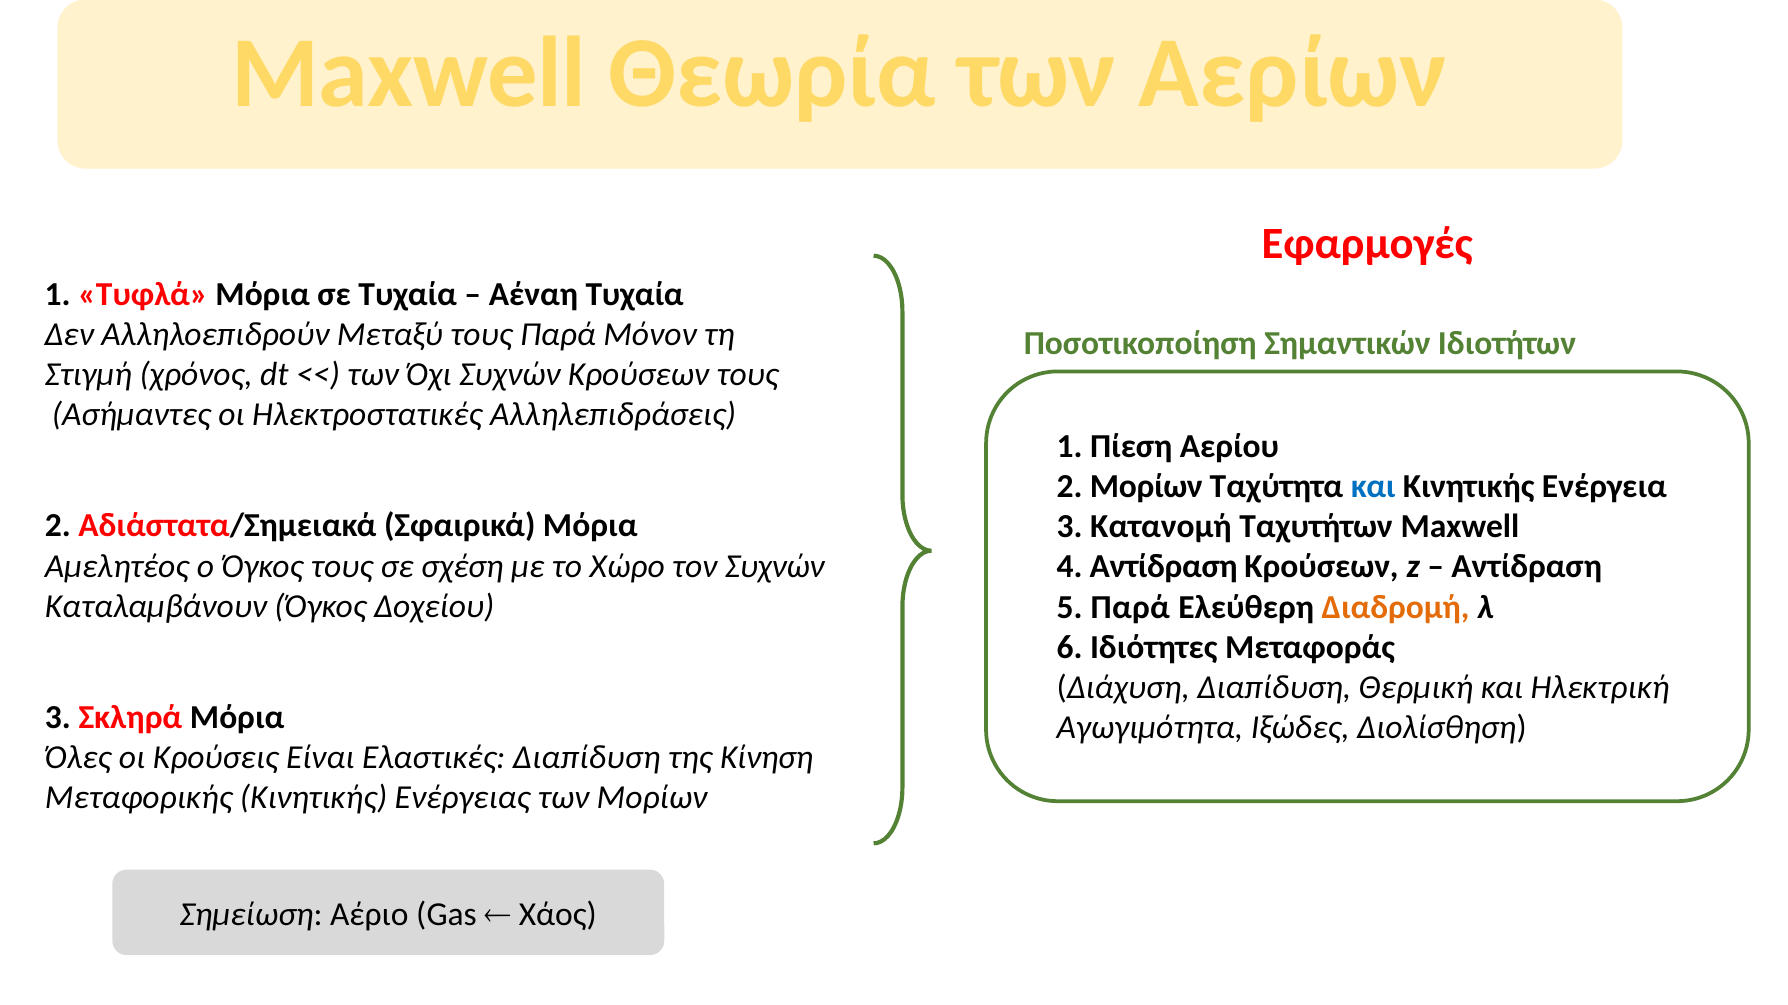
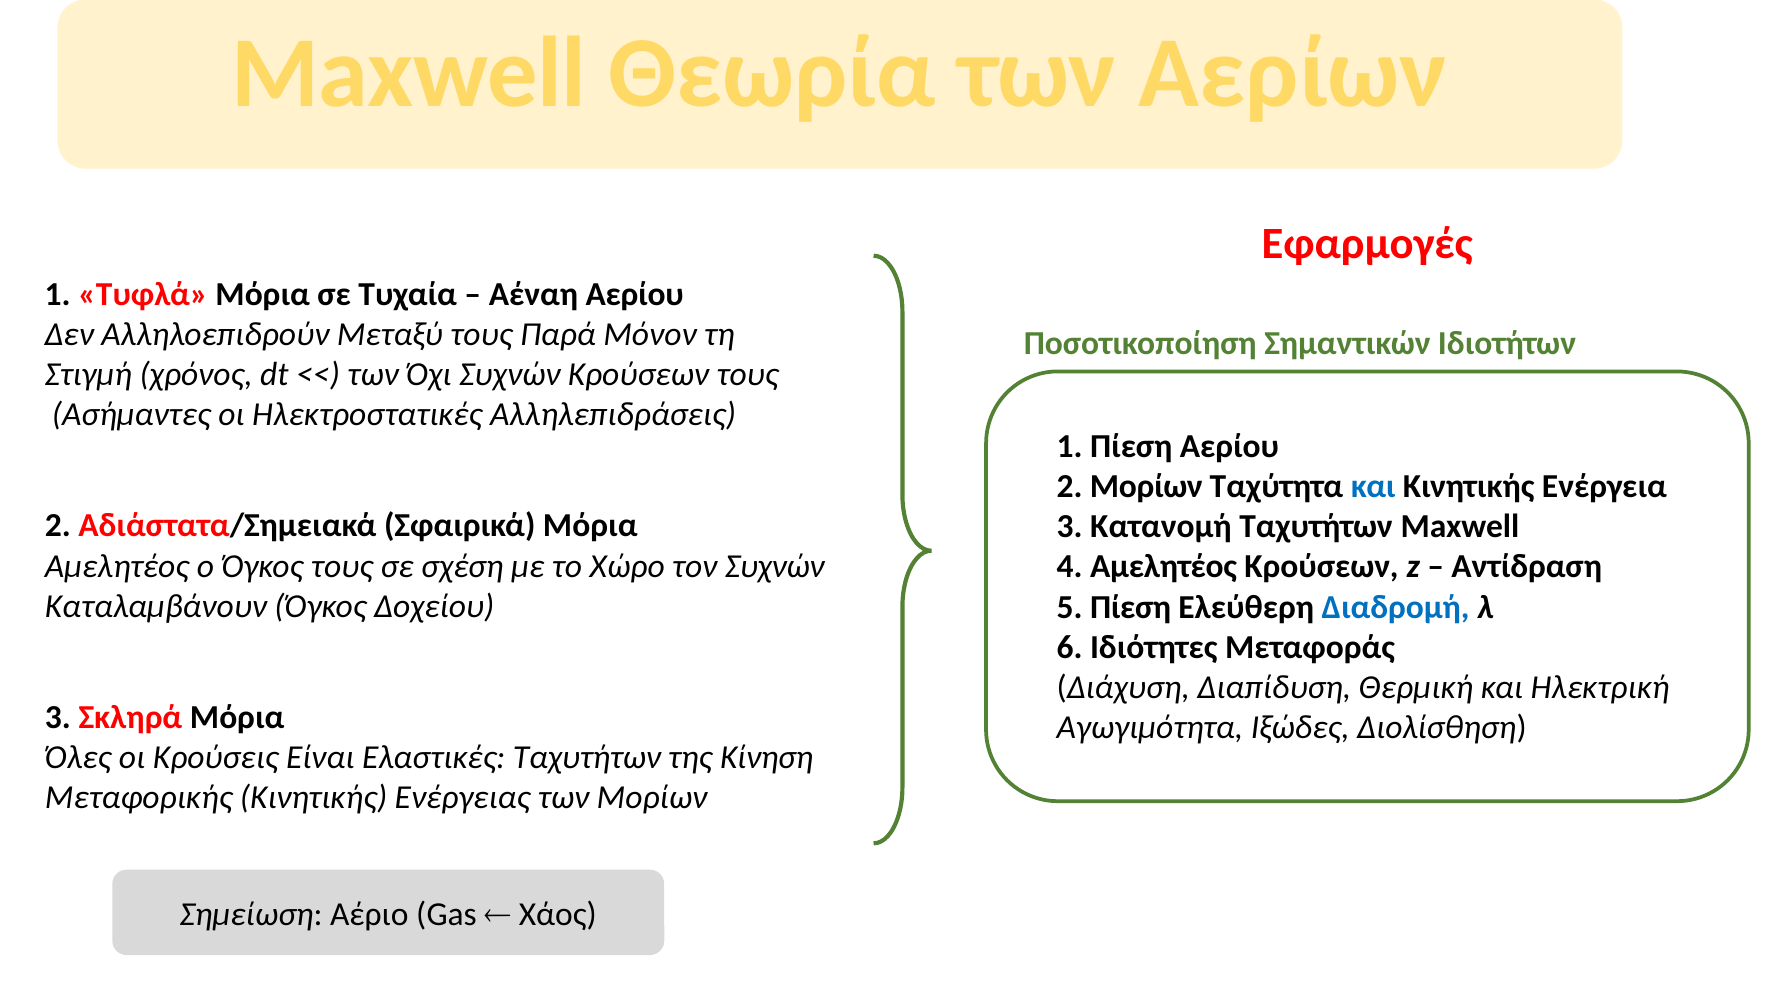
Αέναη Τυχαία: Τυχαία -> Αερίου (635, 294)
4 Αντίδραση: Αντίδραση -> Αμελητέος (1164, 567)
5 Παρά: Παρά -> Πίεση (1131, 608)
Διαδρομή colour: orange -> blue (1396, 608)
Ελαστικές Διαπίδυση: Διαπίδυση -> Ταχυτήτων (587, 758)
